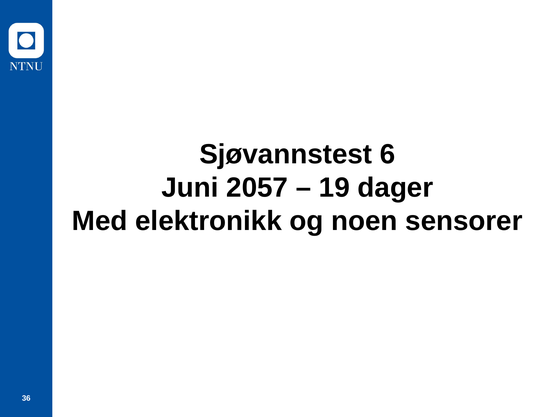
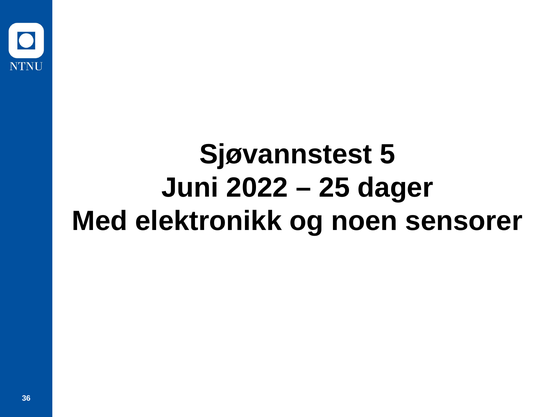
6: 6 -> 5 (388, 154)
2057: 2057 -> 2022 (257, 188)
19: 19 -> 25 (334, 188)
